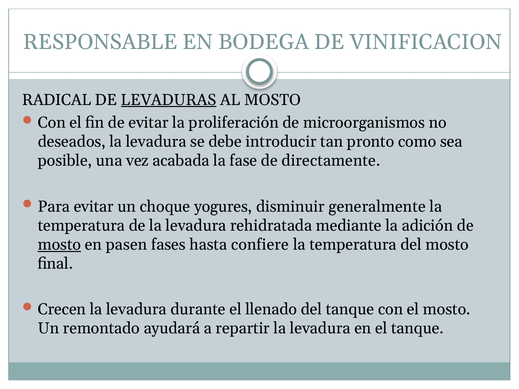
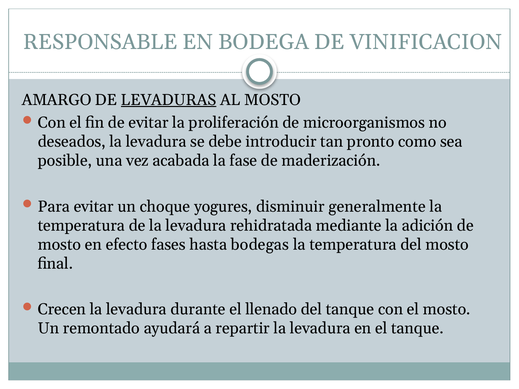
RADICAL: RADICAL -> AMARGO (57, 100)
directamente: directamente -> maderización (331, 161)
mosto underline: present -> none (59, 245)
pasen: pasen -> efecto (127, 245)
confiere: confiere -> bodegas (260, 245)
